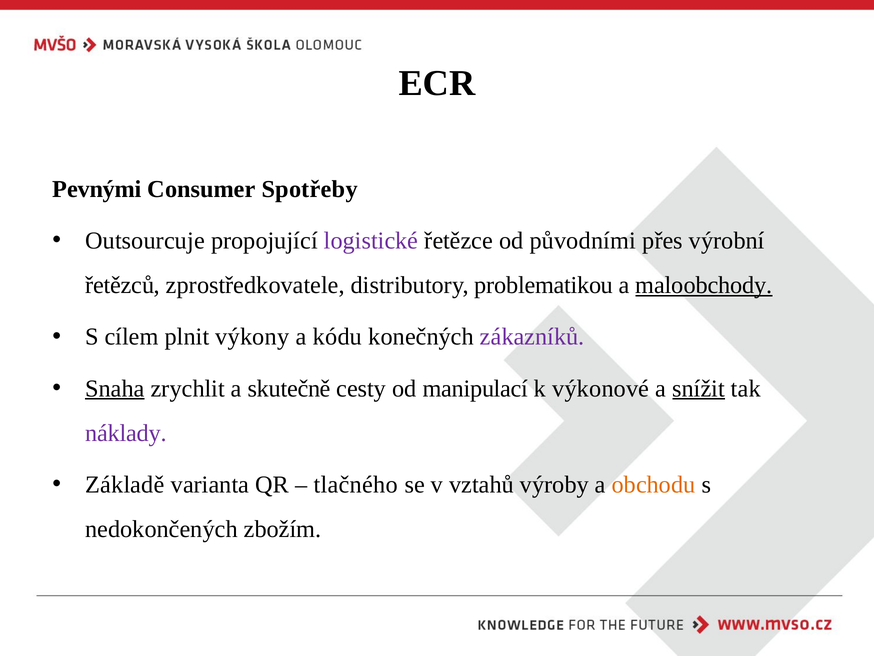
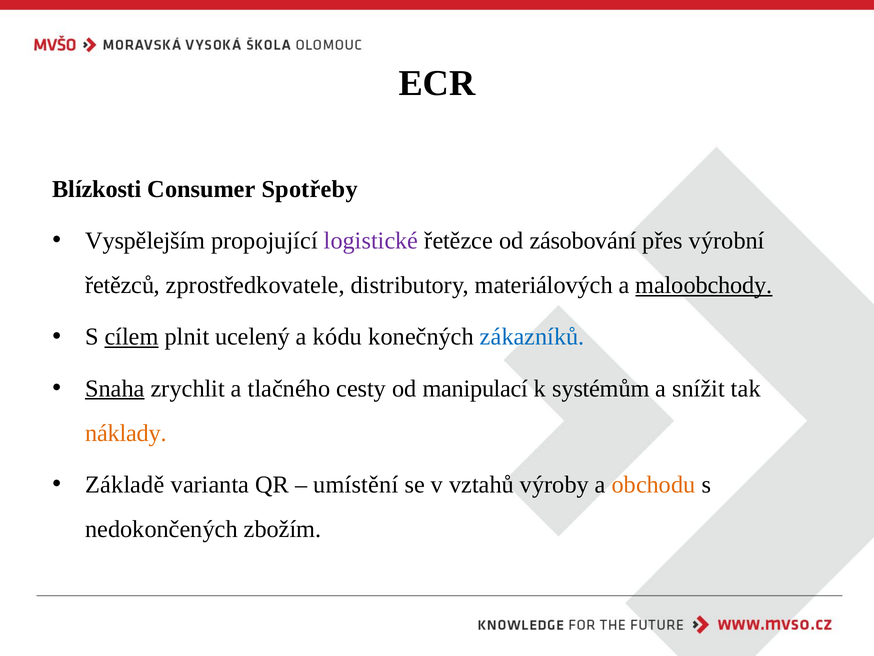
Pevnými: Pevnými -> Blízkosti (97, 189)
Outsourcuje: Outsourcuje -> Vyspělejším (145, 241)
původními: původními -> zásobování (583, 241)
problematikou: problematikou -> materiálových (544, 285)
cílem underline: none -> present (132, 337)
výkony: výkony -> ucelený (253, 337)
zákazníků colour: purple -> blue (532, 337)
skutečně: skutečně -> tlačného (289, 388)
výkonové: výkonové -> systémům (601, 388)
snížit underline: present -> none (699, 388)
náklady colour: purple -> orange (126, 433)
tlačného: tlačného -> umístění (356, 484)
